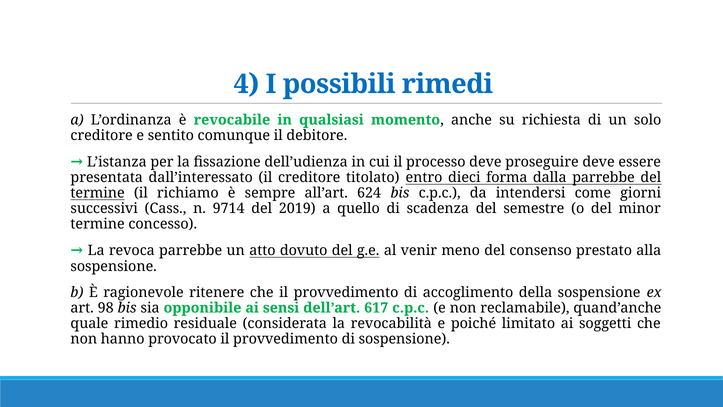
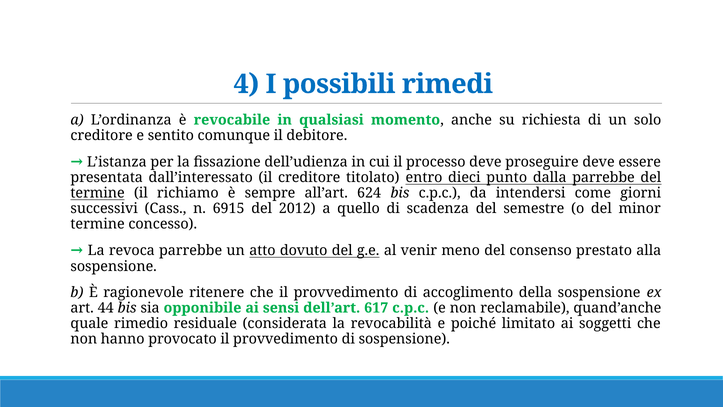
forma: forma -> punto (507, 178)
9714: 9714 -> 6915 (229, 208)
2019: 2019 -> 2012 (297, 208)
98: 98 -> 44 (106, 308)
